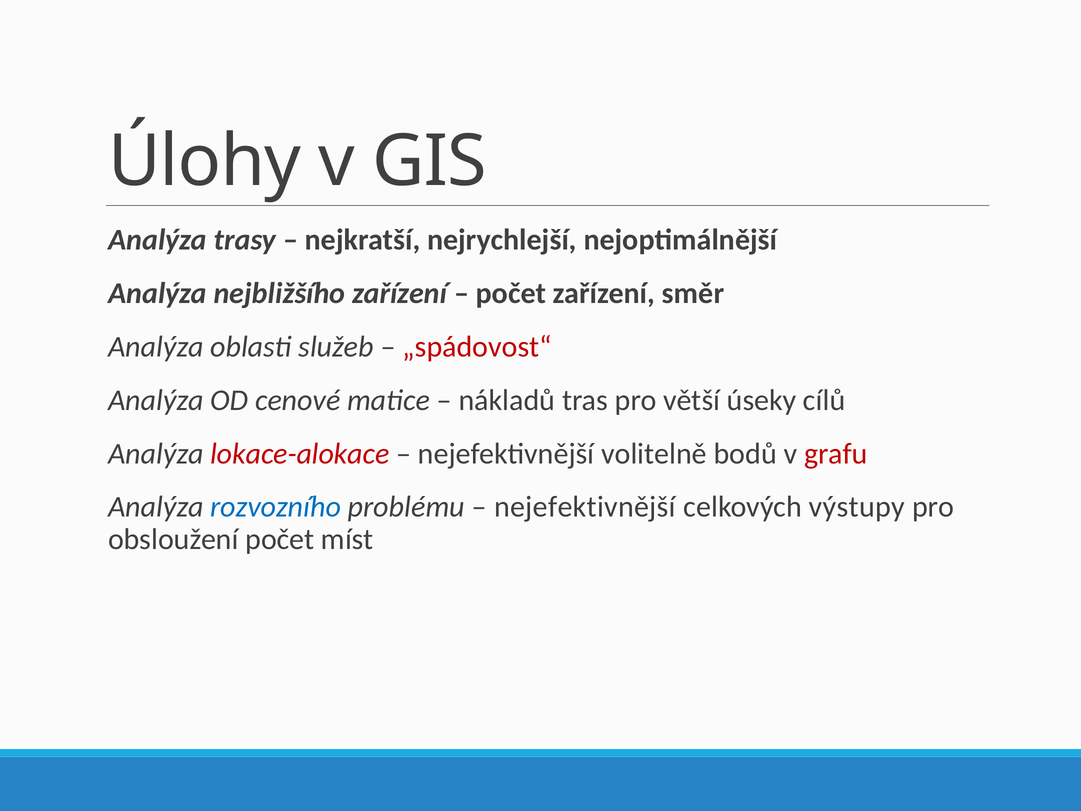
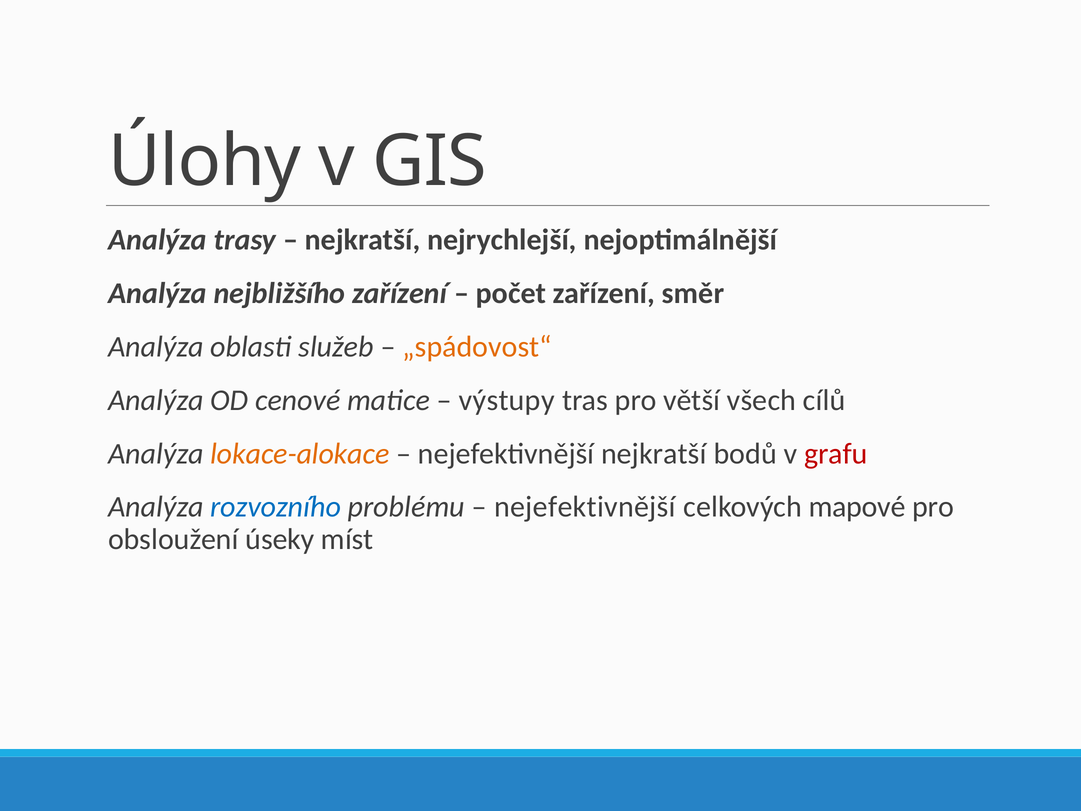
„spádovost“ colour: red -> orange (477, 347)
nákladů: nákladů -> výstupy (507, 400)
úseky: úseky -> všech (762, 400)
lokace-alokace colour: red -> orange (300, 453)
nejefektivnější volitelně: volitelně -> nejkratší (654, 453)
výstupy: výstupy -> mapové (857, 507)
obsloužení počet: počet -> úseky (280, 539)
